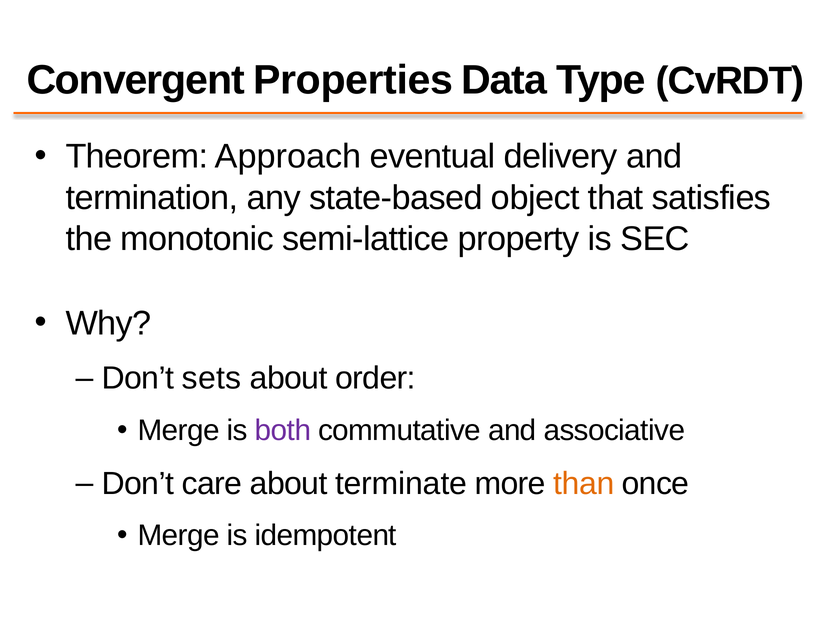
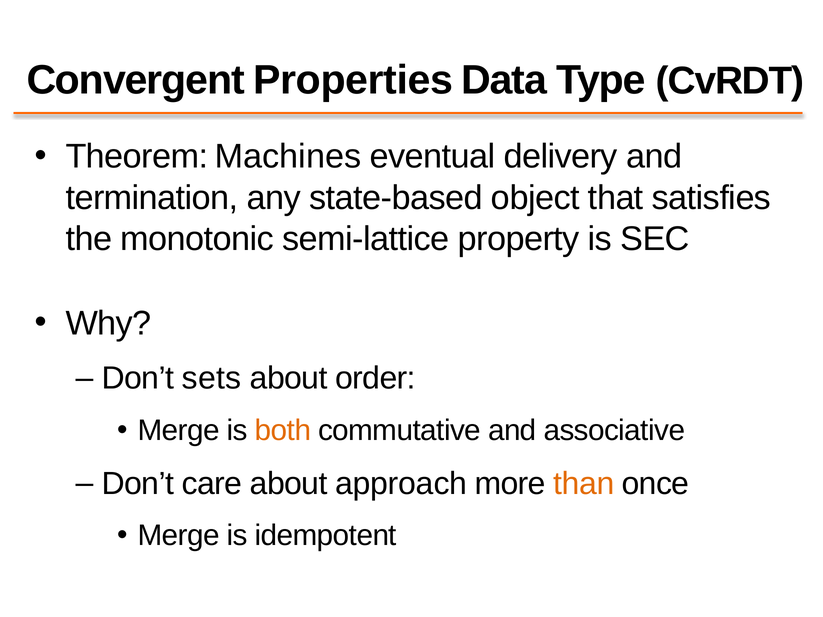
Approach: Approach -> Machines (288, 157)
both colour: purple -> orange (283, 431)
terminate: terminate -> approach (401, 484)
